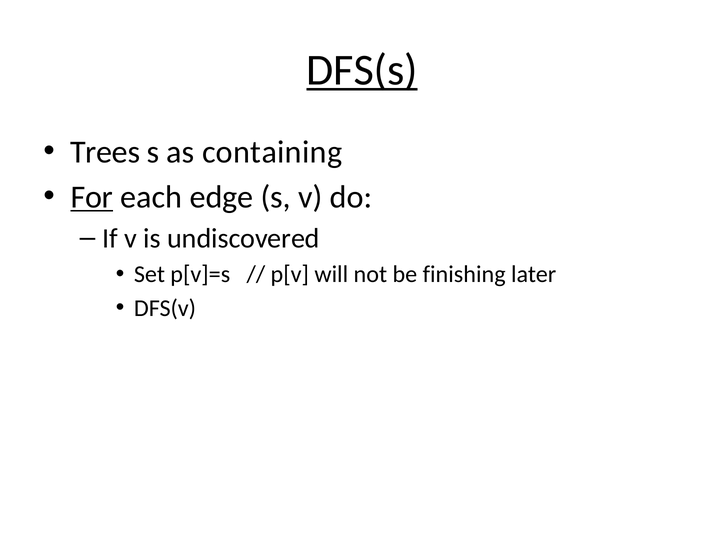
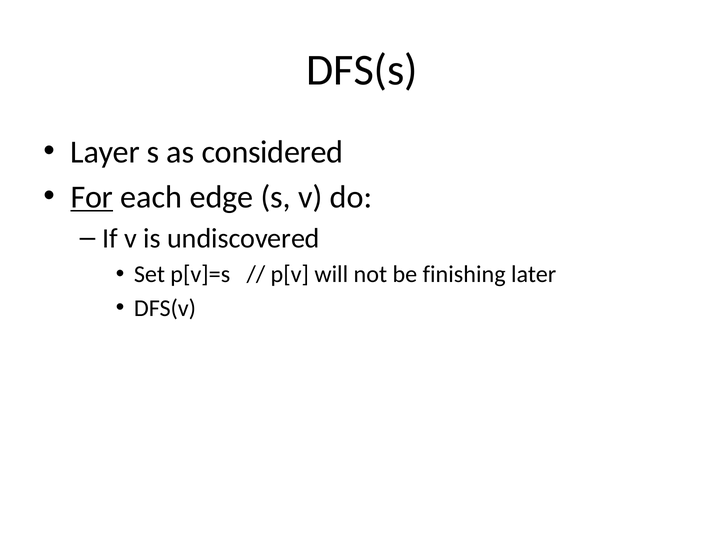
DFS(s underline: present -> none (362, 70)
Trees: Trees -> Layer (105, 152)
containing: containing -> considered (272, 152)
